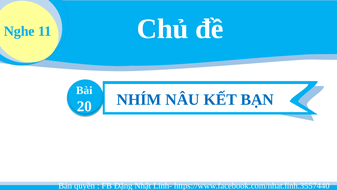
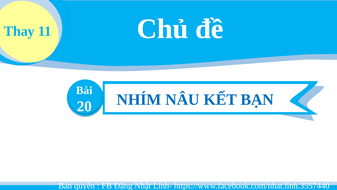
Nghe: Nghe -> Thay (19, 31)
